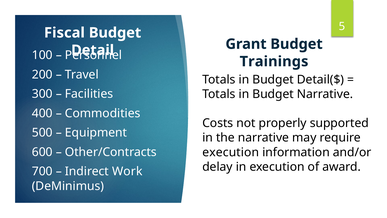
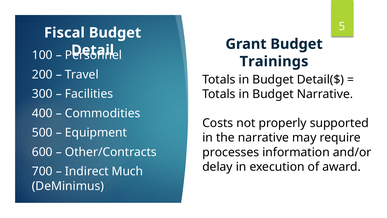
execution: execution -> processes (231, 152)
Work: Work -> Much (127, 171)
